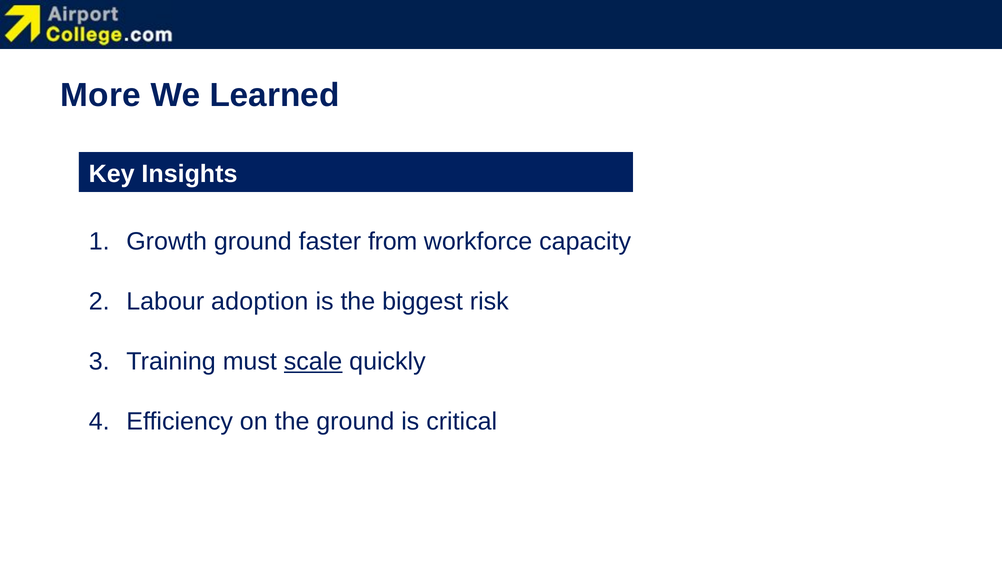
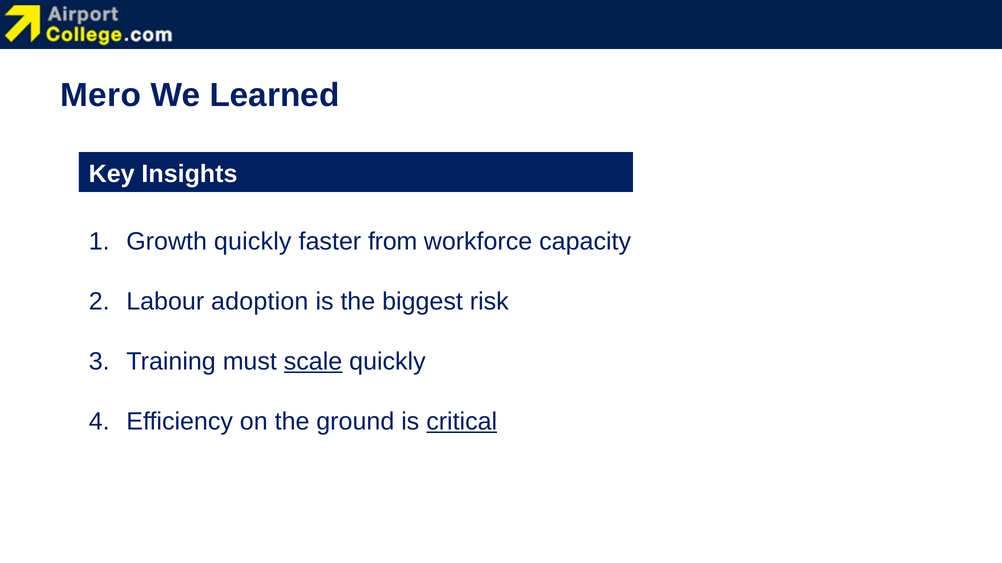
More: More -> Mero (101, 95)
Growth ground: ground -> quickly (253, 242)
critical underline: none -> present (462, 422)
